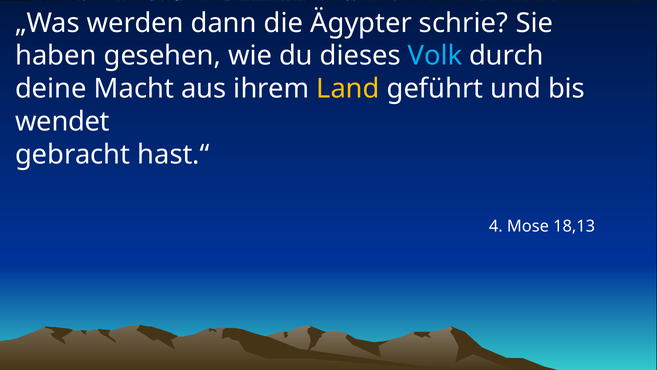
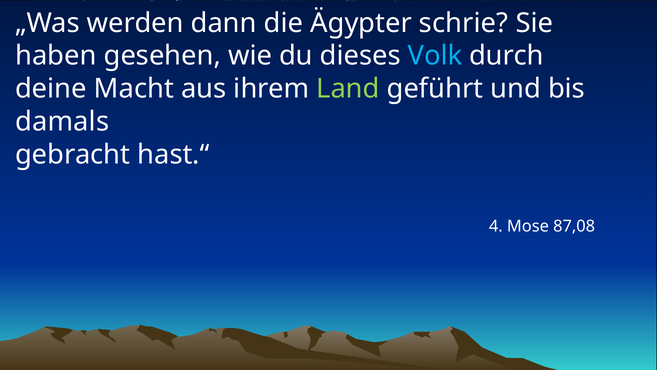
Land colour: yellow -> light green (348, 89)
wendet: wendet -> damals (62, 122)
18,13: 18,13 -> 87,08 (574, 226)
